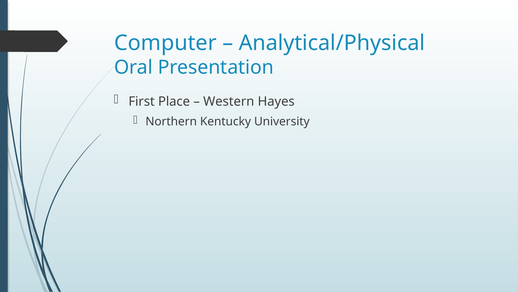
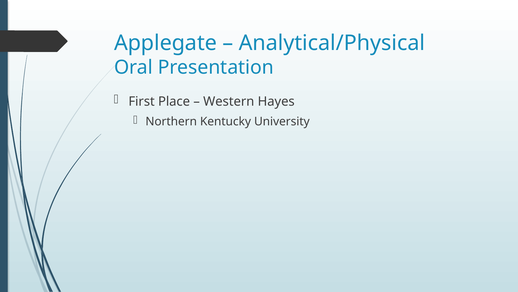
Computer: Computer -> Applegate (165, 43)
